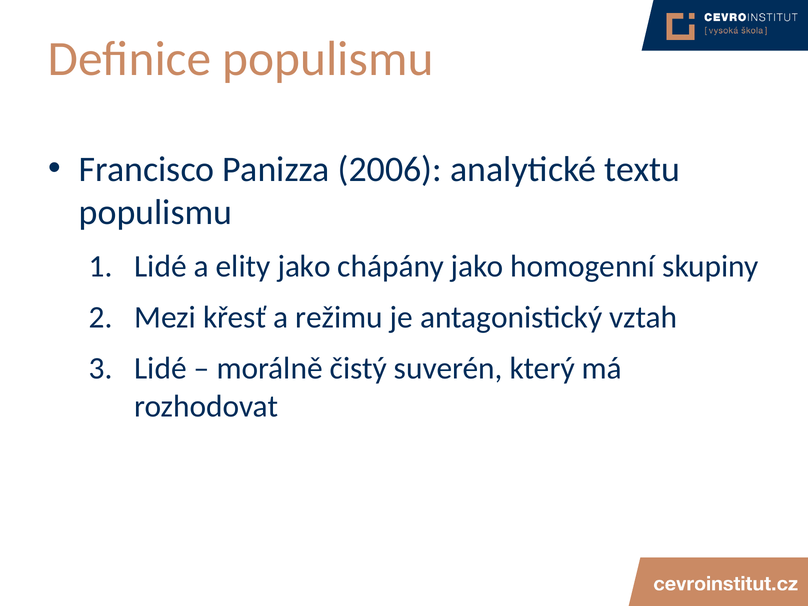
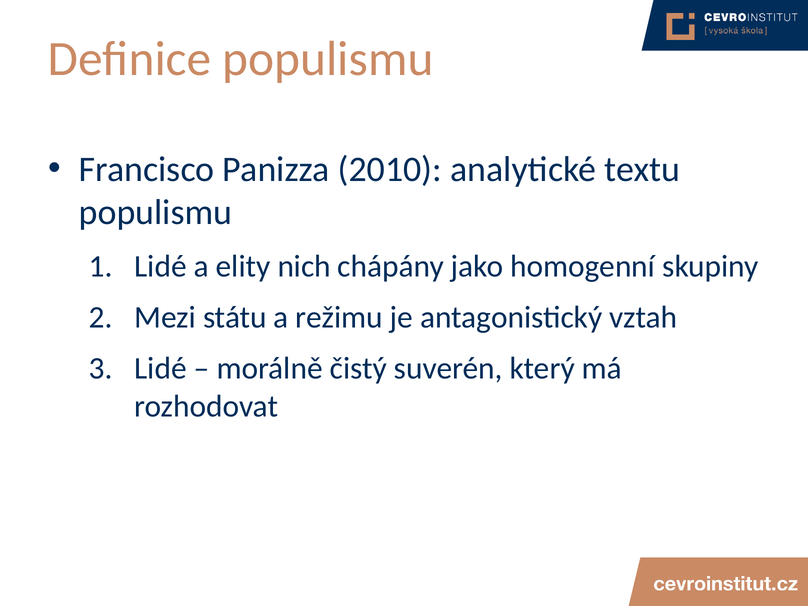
2006: 2006 -> 2010 (390, 170)
elity jako: jako -> nich (304, 266)
křesť: křesť -> státu (235, 317)
